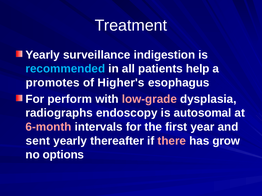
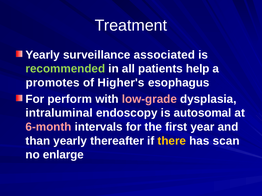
indigestion: indigestion -> associated (164, 55)
recommended colour: light blue -> light green (65, 69)
radiographs: radiographs -> intraluminal (59, 113)
sent: sent -> than (38, 141)
there colour: pink -> yellow (172, 141)
grow: grow -> scan (226, 141)
options: options -> enlarge (63, 155)
